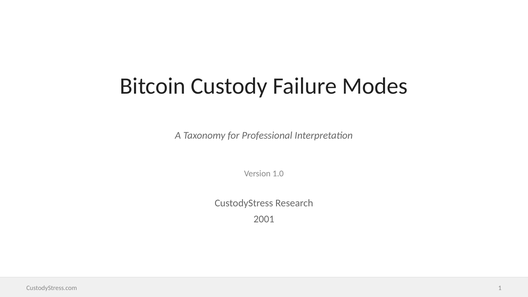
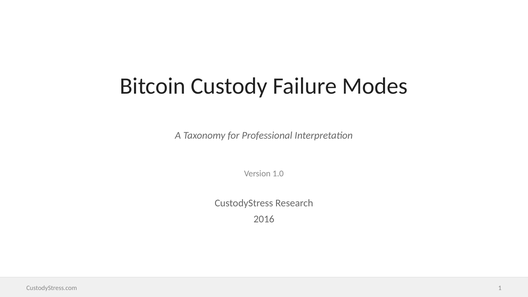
2001: 2001 -> 2016 (264, 219)
